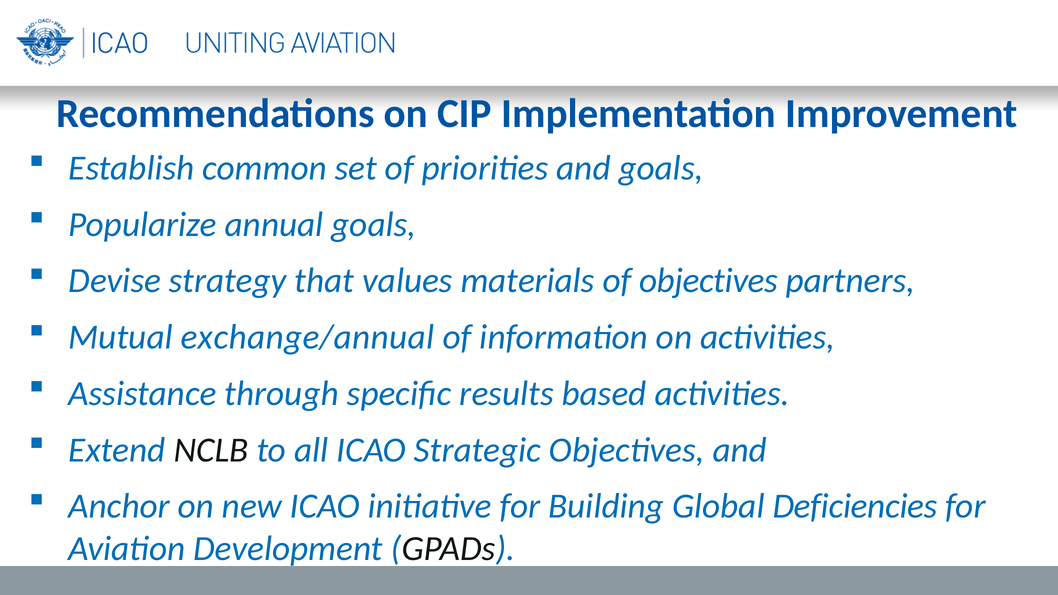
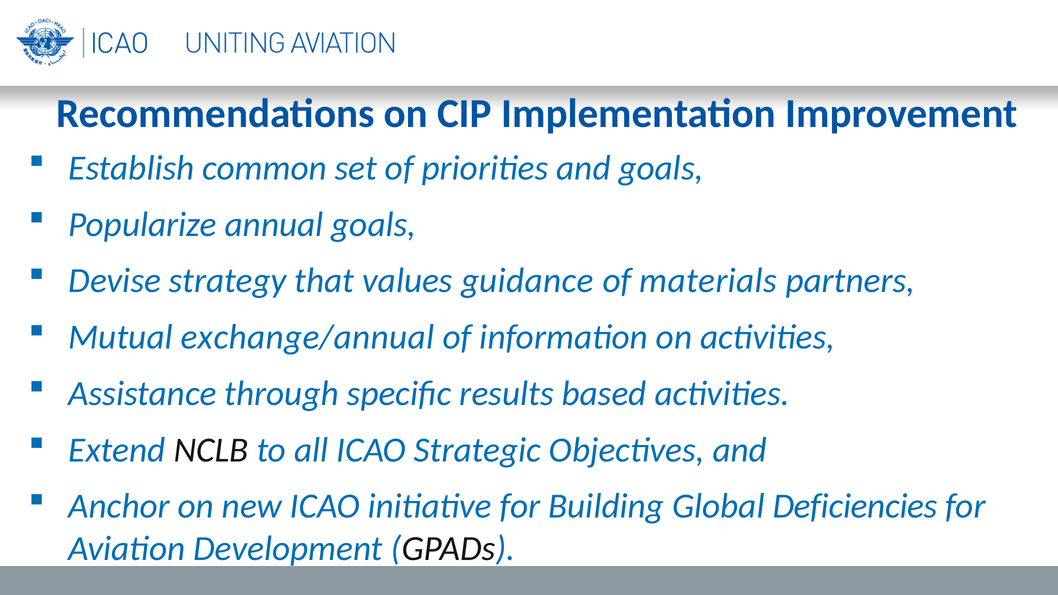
materials: materials -> guidance (527, 281)
of objectives: objectives -> materials (708, 281)
